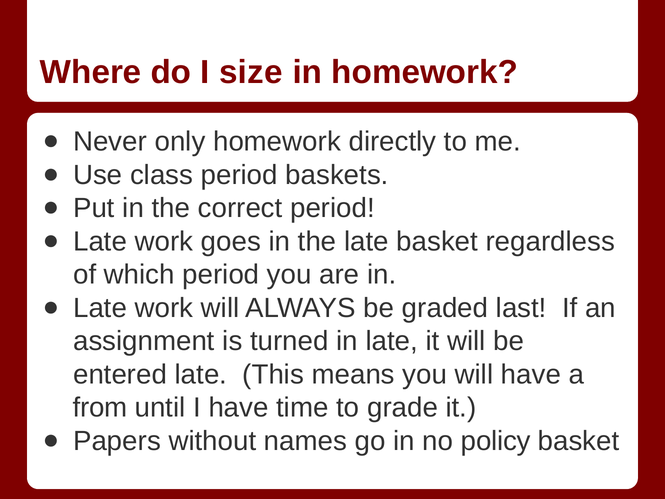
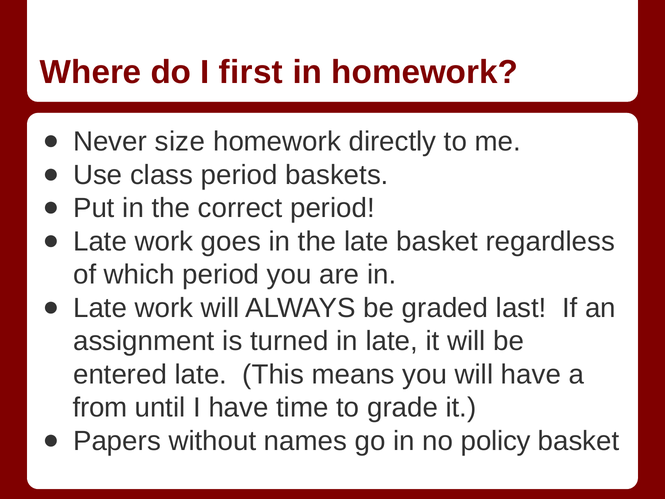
size: size -> first (251, 72)
only: only -> size (180, 142)
